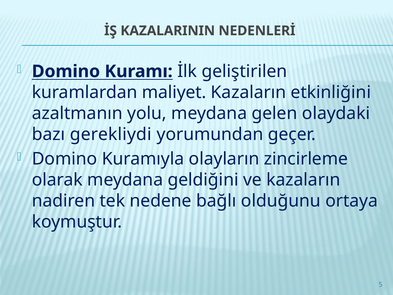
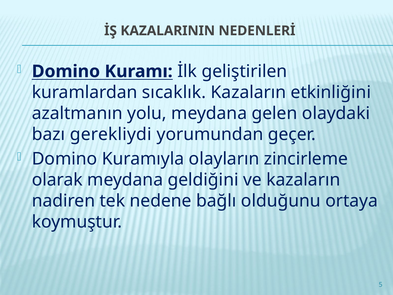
maliyet: maliyet -> sıcaklık (174, 92)
